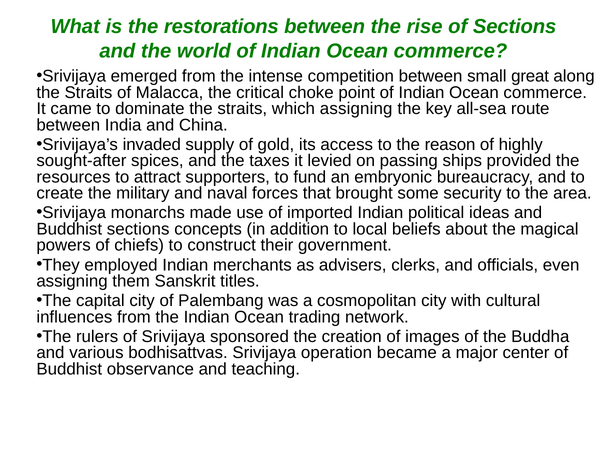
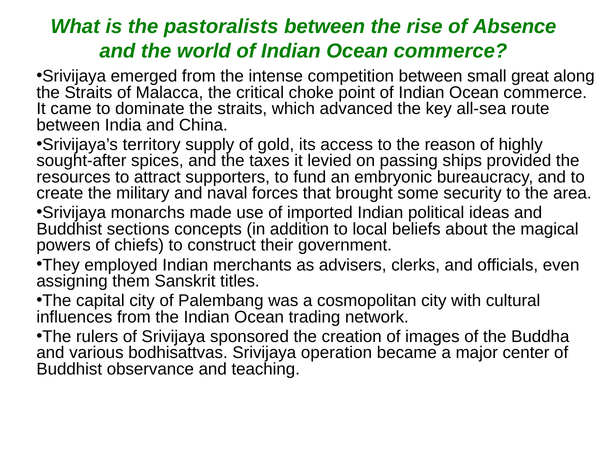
restorations: restorations -> pastoralists (221, 27)
of Sections: Sections -> Absence (515, 27)
which assigning: assigning -> advanced (356, 109)
invaded: invaded -> territory (152, 144)
